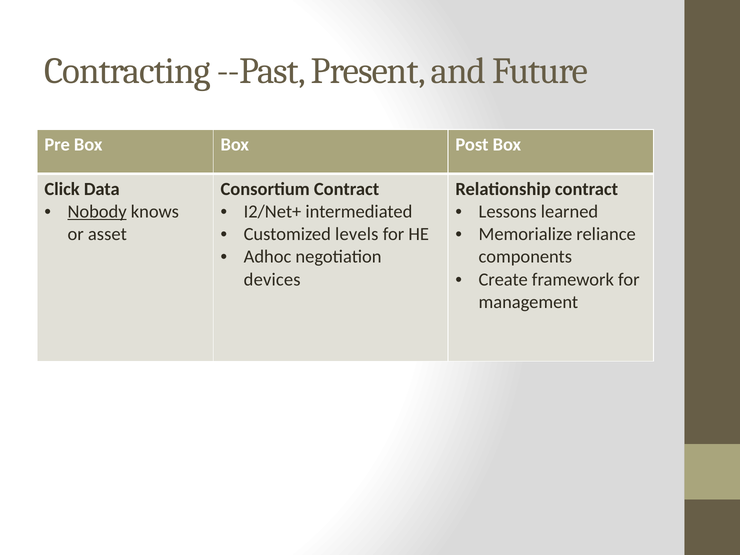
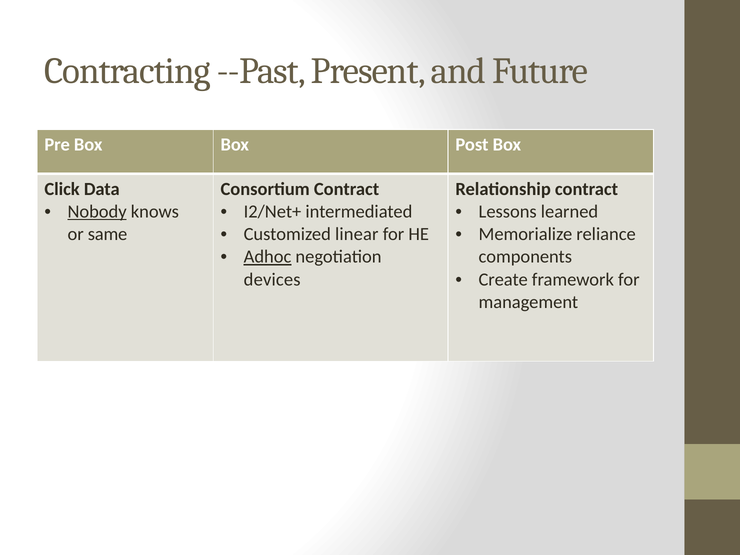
levels: levels -> linear (357, 234)
asset: asset -> same (108, 234)
Adhoc underline: none -> present (268, 257)
